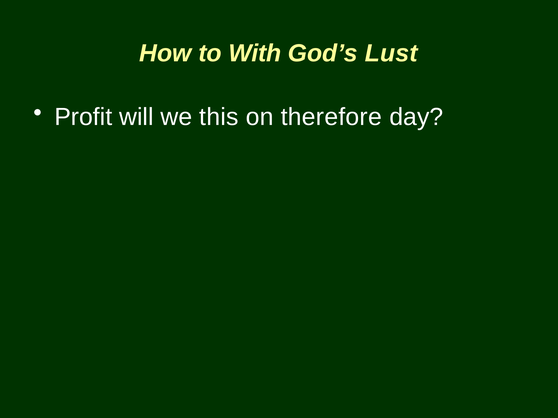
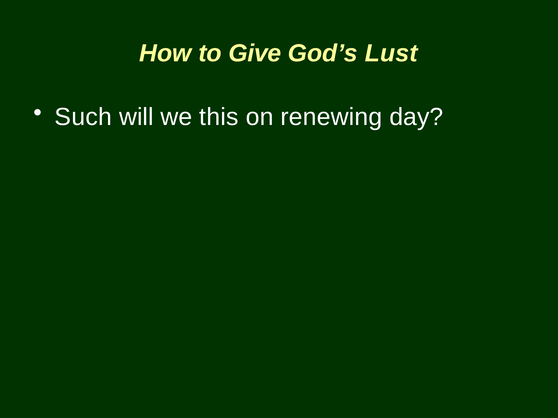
With: With -> Give (255, 53)
Profit: Profit -> Such (83, 117)
therefore: therefore -> renewing (331, 117)
